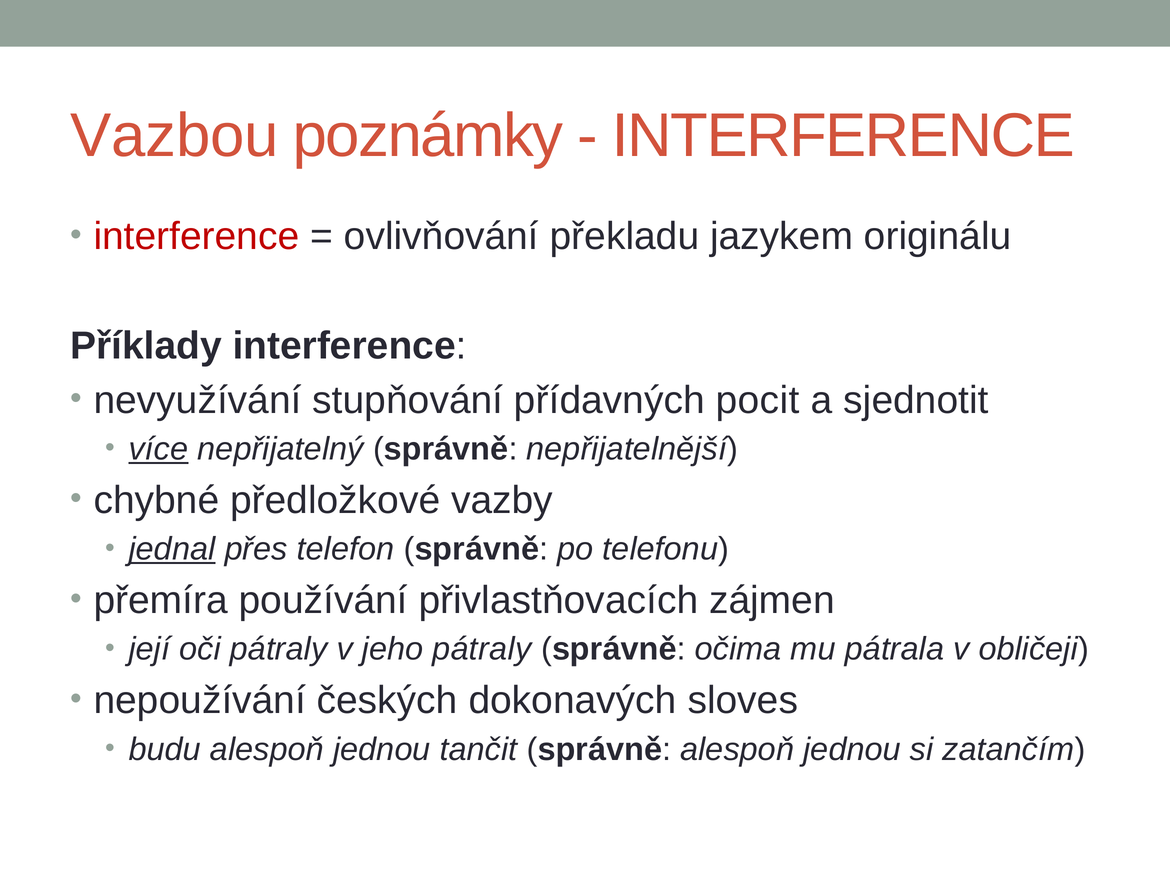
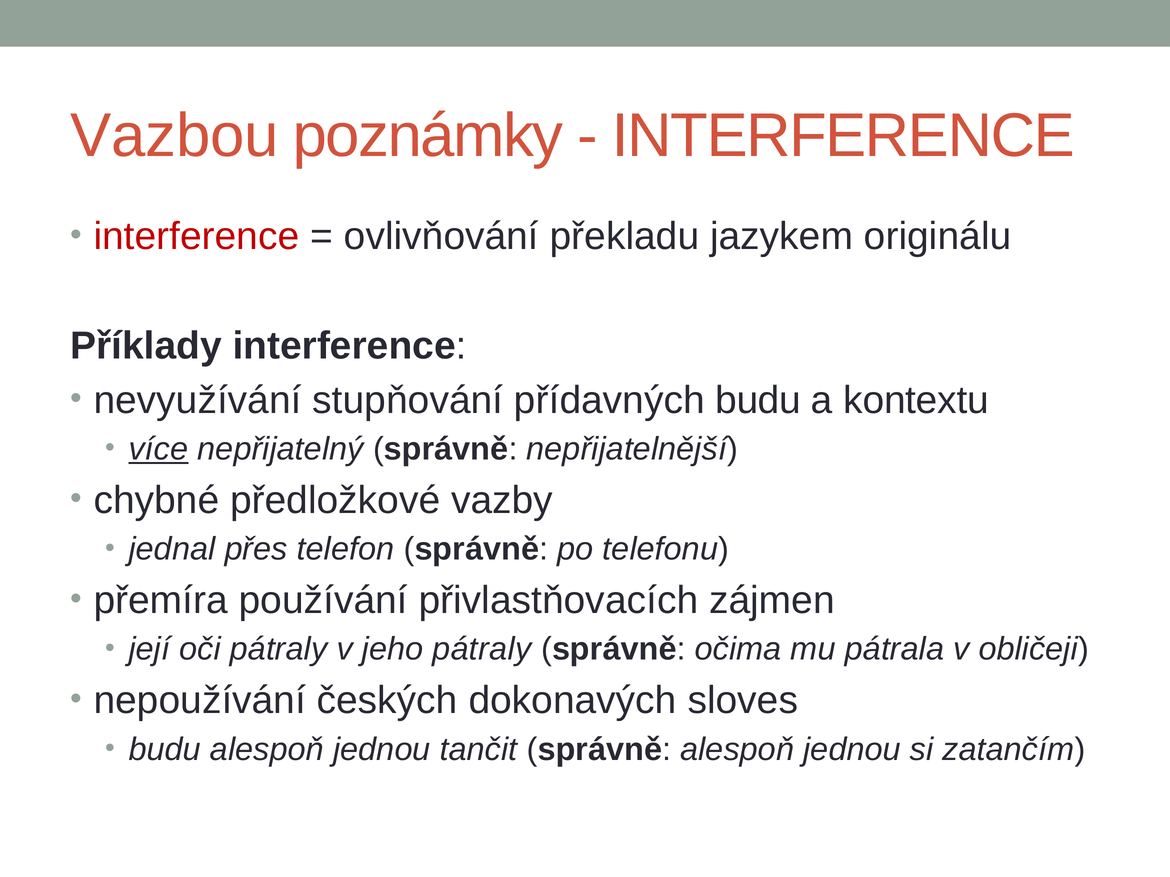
přídavných pocit: pocit -> budu (758, 400)
sjednotit: sjednotit -> kontextu (916, 400)
jednal underline: present -> none (172, 550)
